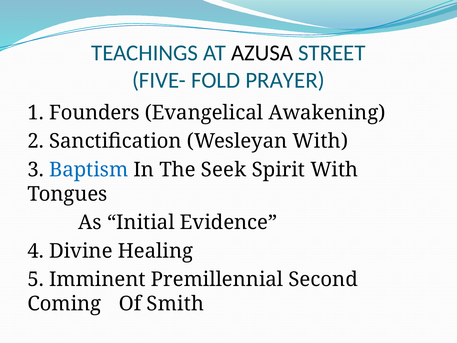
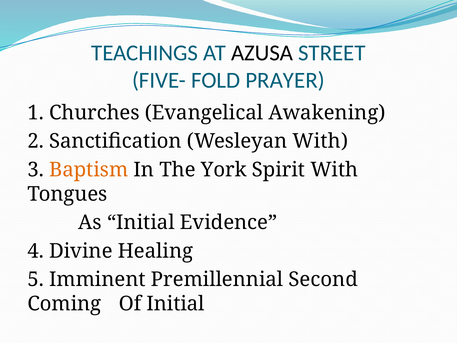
Founders: Founders -> Churches (94, 113)
Baptism colour: blue -> orange (89, 170)
Seek: Seek -> York (224, 170)
Of Smith: Smith -> Initial (176, 304)
